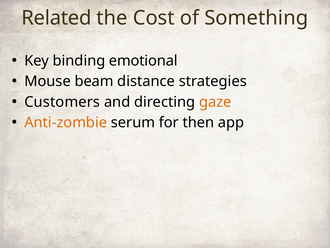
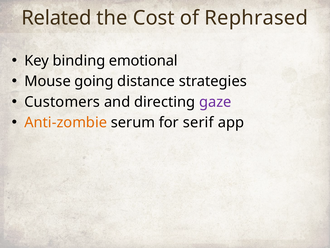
Something: Something -> Rephrased (256, 18)
beam: beam -> going (94, 81)
gaze colour: orange -> purple (215, 102)
then: then -> serif (198, 122)
